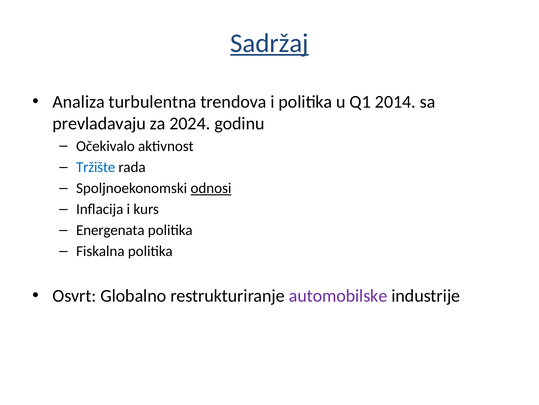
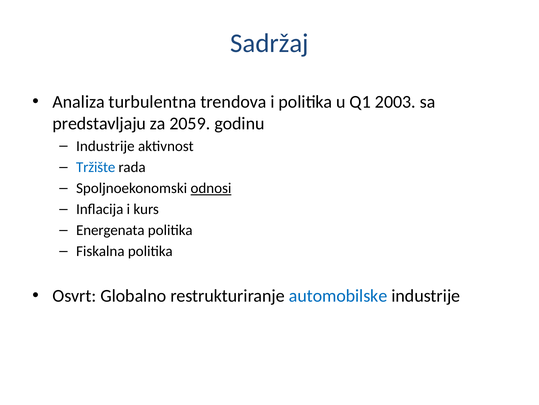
Sadržaj underline: present -> none (269, 43)
2014: 2014 -> 2003 (395, 102)
prevladavaju: prevladavaju -> predstavljaju (99, 123)
2024: 2024 -> 2059 (190, 123)
Očekivalo: Očekivalo -> Industrije (105, 146)
automobilske colour: purple -> blue (338, 295)
